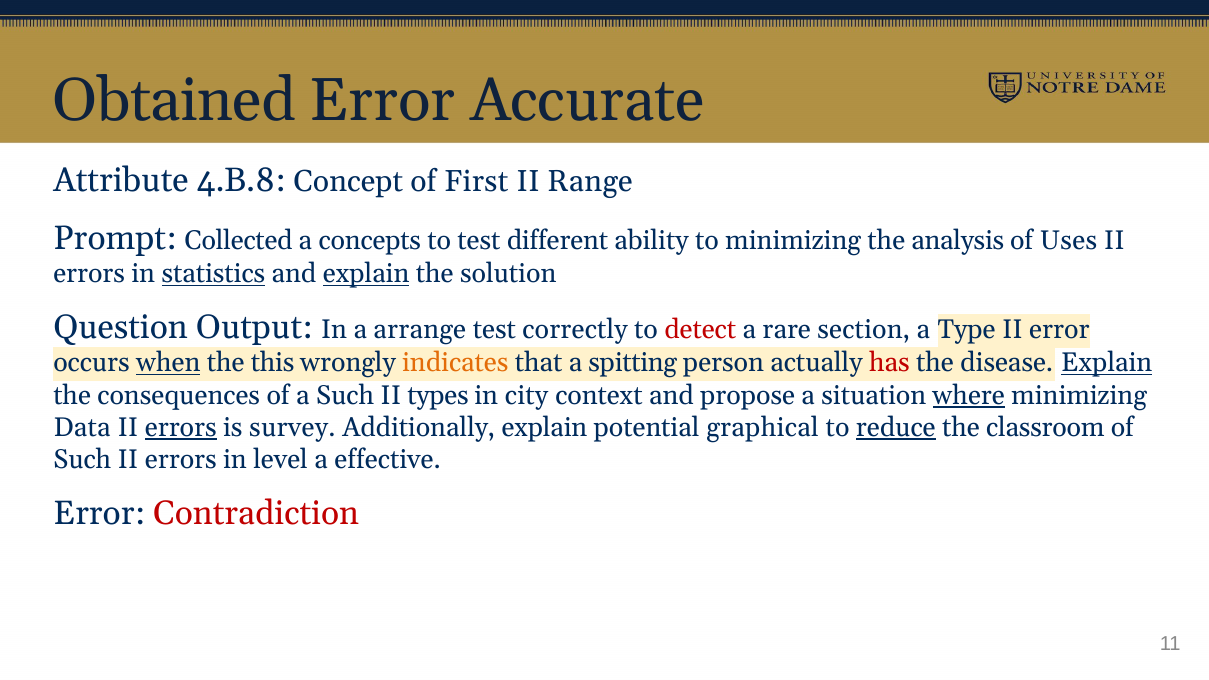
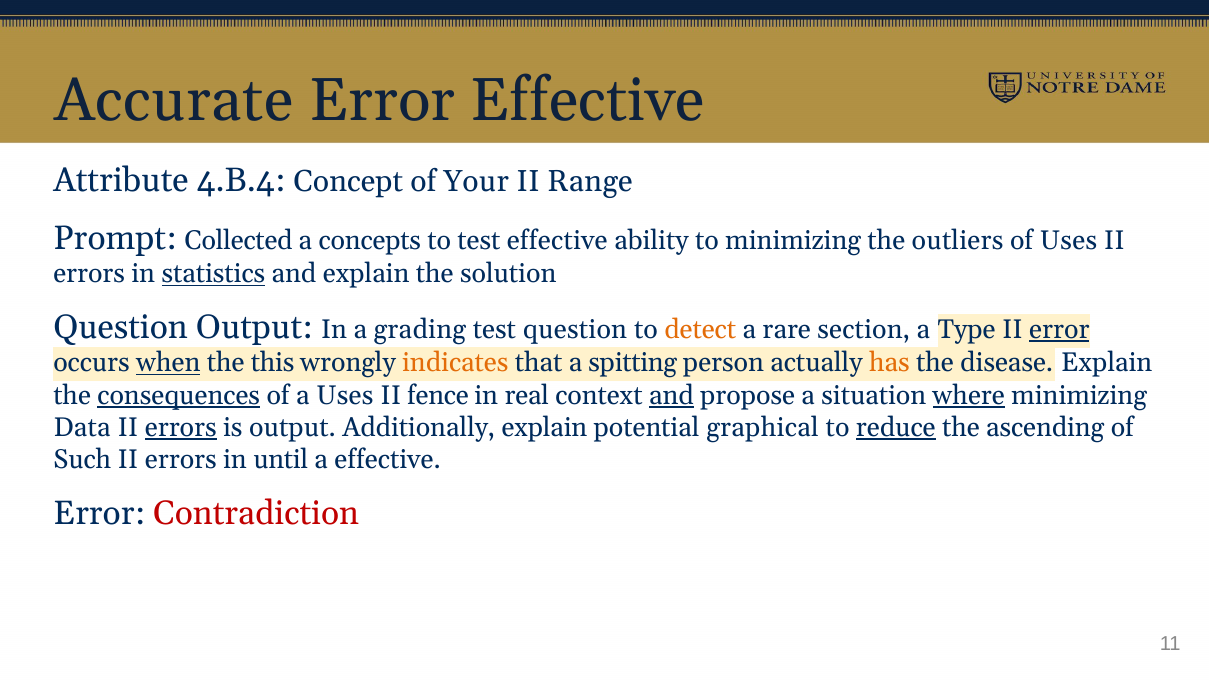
Obtained: Obtained -> Accurate (174, 101)
Error Accurate: Accurate -> Effective (587, 101)
4.B.8: 4.B.8 -> 4.B.4 (241, 181)
First: First -> Your (476, 182)
test different: different -> effective (557, 240)
analysis: analysis -> outliers (958, 240)
explain underline: present -> none (366, 274)
arrange: arrange -> grading (420, 330)
test correctly: correctly -> question (575, 330)
detect colour: red -> orange (700, 330)
error underline: none -> present (1059, 330)
has colour: red -> orange (889, 363)
Explain underline: present -> none (1107, 363)
consequences underline: none -> present (179, 395)
a Such: Such -> Uses (345, 395)
types: types -> fence (438, 395)
city: city -> real (527, 395)
and underline: none -> present (671, 395)
is survey: survey -> output (292, 428)
classroom: classroom -> ascending (1045, 428)
level: level -> until (281, 460)
